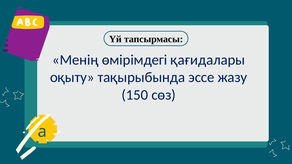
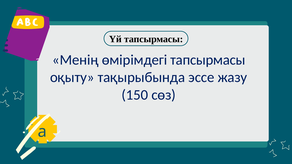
өмірімдегі қағидалары: қағидалары -> тапсырмасы (208, 60)
